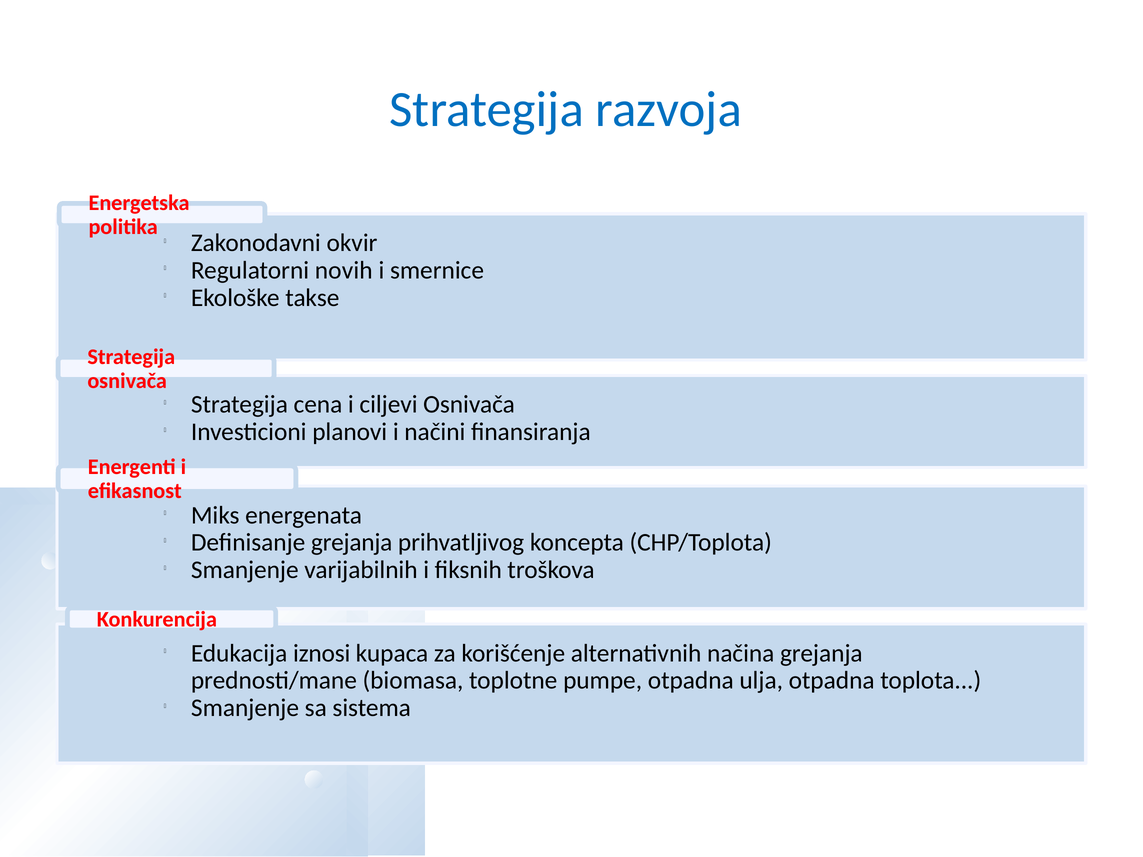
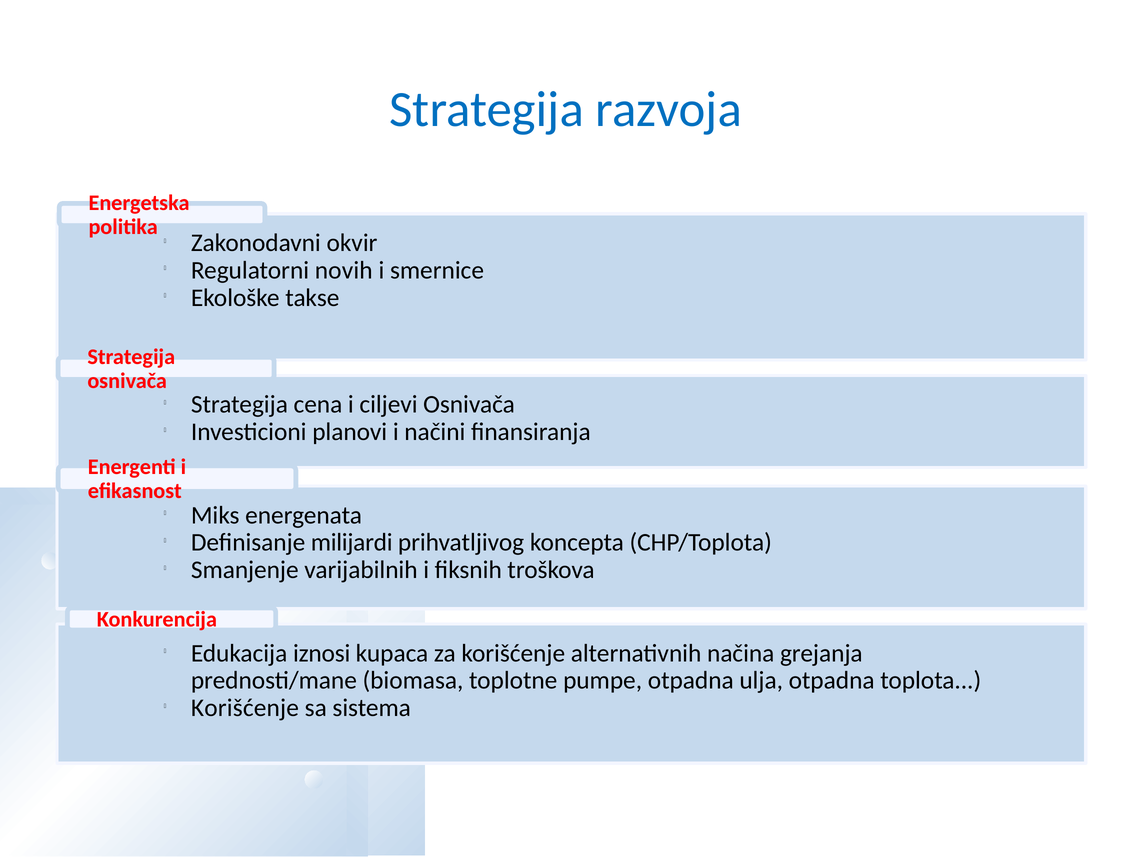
Definisanje grejanja: grejanja -> milijardi (352, 543)
Smanjenje: Smanjenje -> Korišćenje (245, 708)
